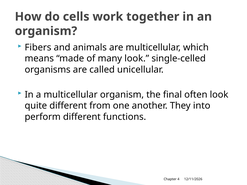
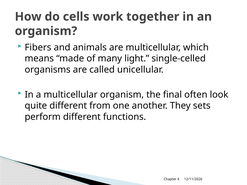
many look: look -> light (137, 59)
into: into -> sets (202, 106)
